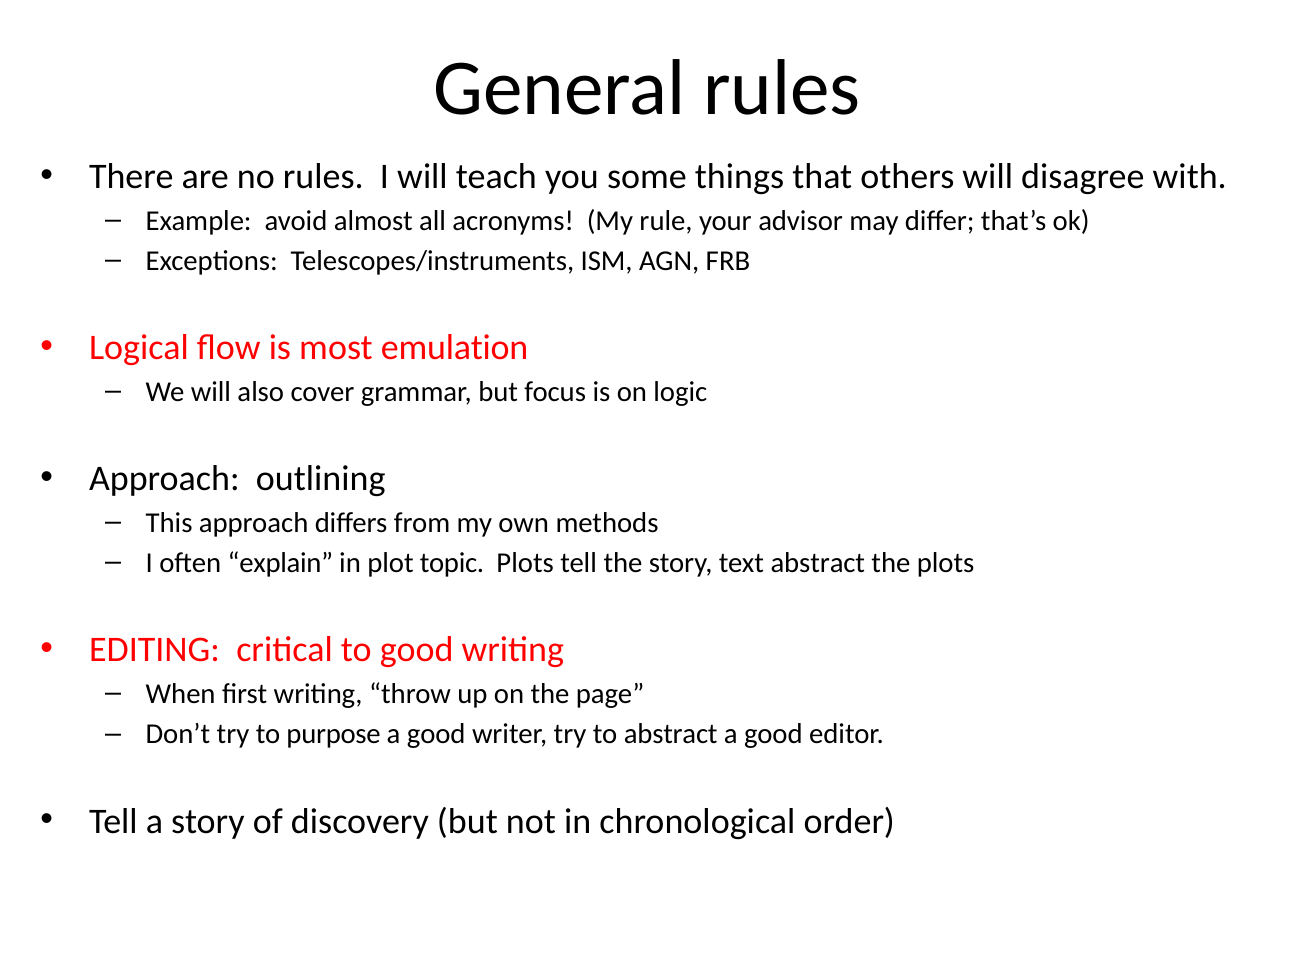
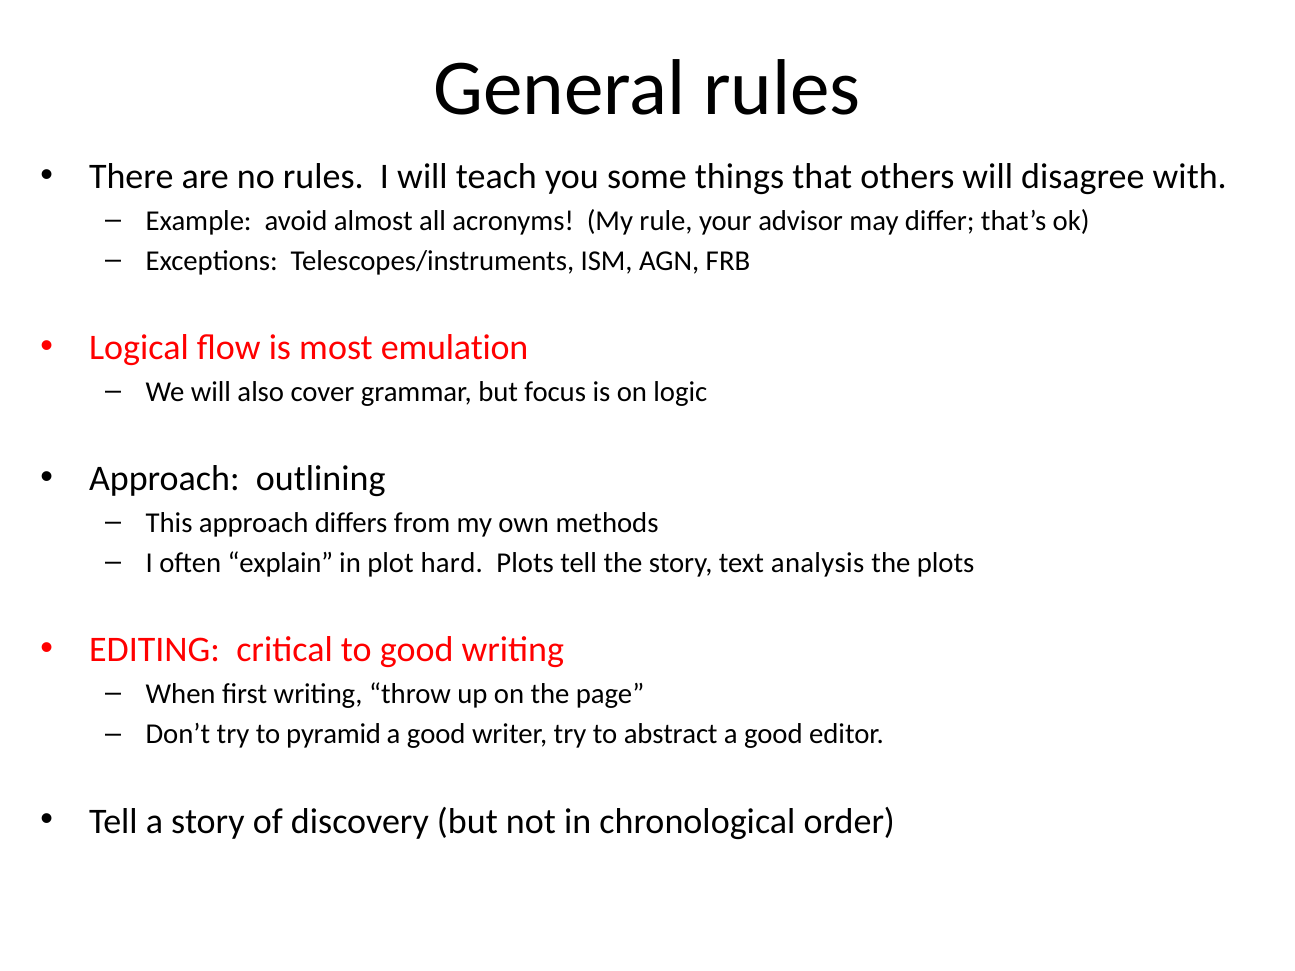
topic: topic -> hard (452, 563)
text abstract: abstract -> analysis (818, 563)
purpose: purpose -> pyramid (334, 735)
